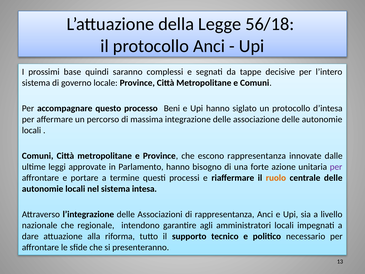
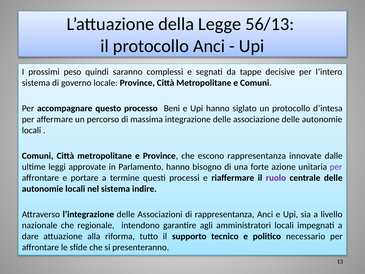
56/18: 56/18 -> 56/13 (270, 24)
base: base -> peso (72, 72)
ruolo colour: orange -> purple (276, 178)
intesa: intesa -> indire (144, 189)
